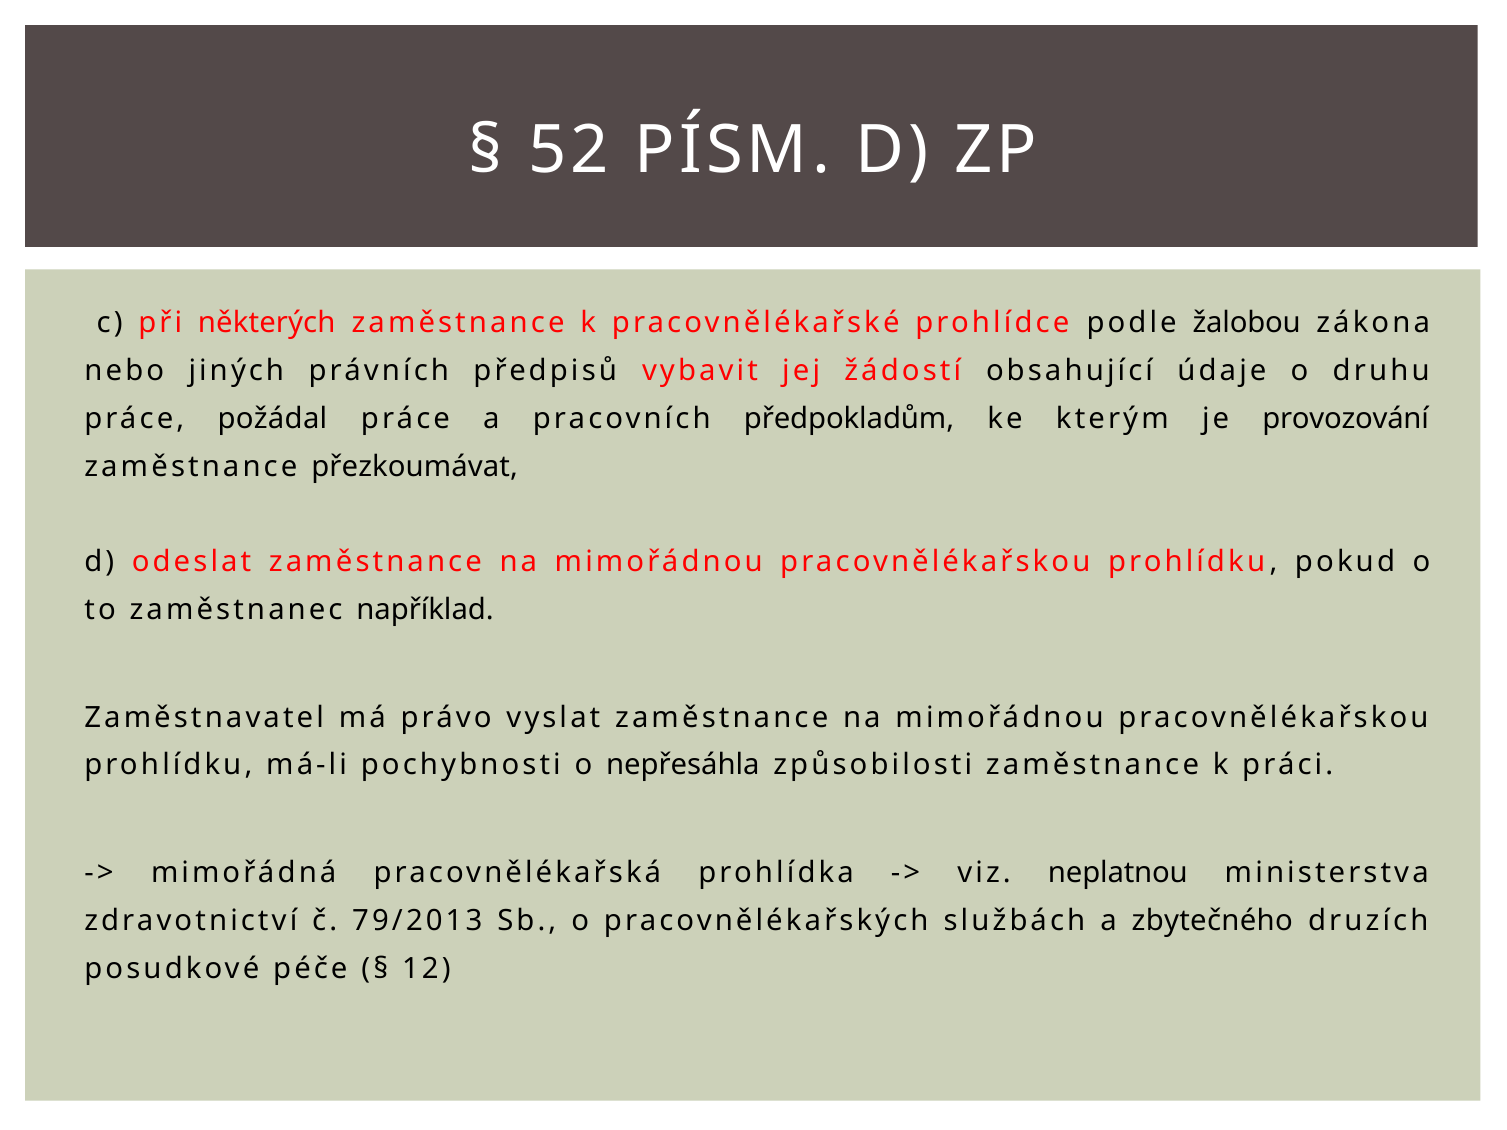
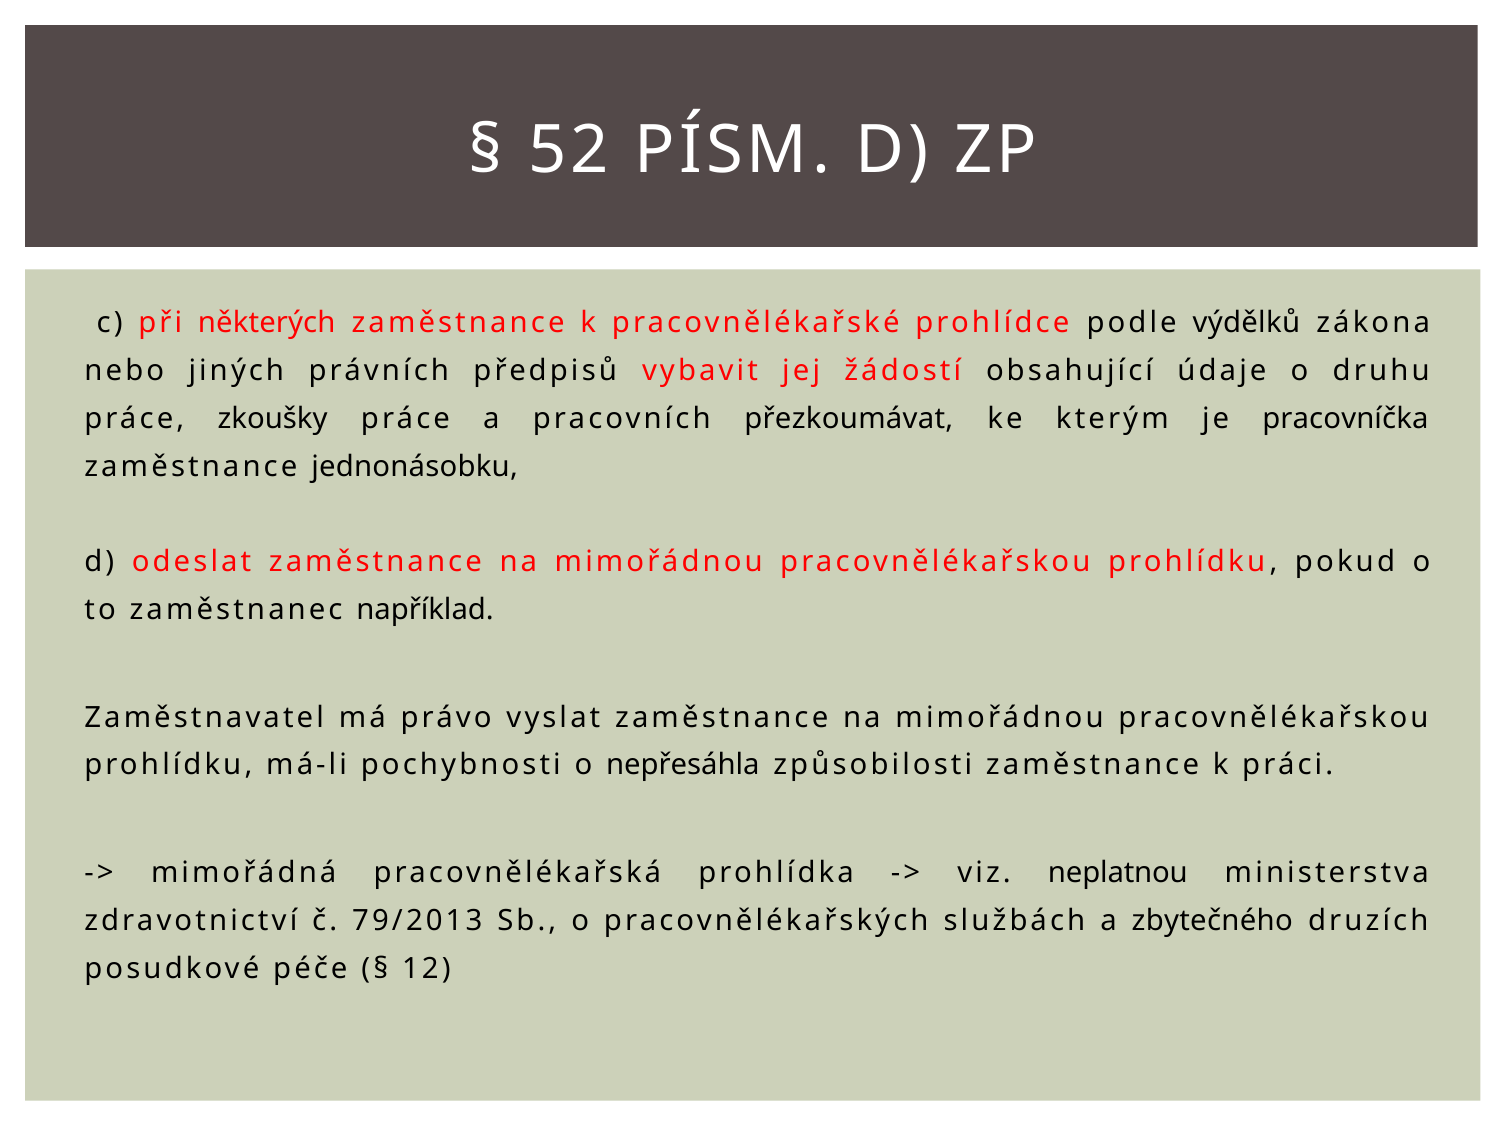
žalobou: žalobou -> výdělků (1246, 323)
požádal: požádal -> zkoušky (273, 419)
předpokladům: předpokladům -> přezkoumávat (849, 419)
provozování: provozování -> pracovníčka (1345, 419)
přezkoumávat: přezkoumávat -> jednonásobku (415, 466)
